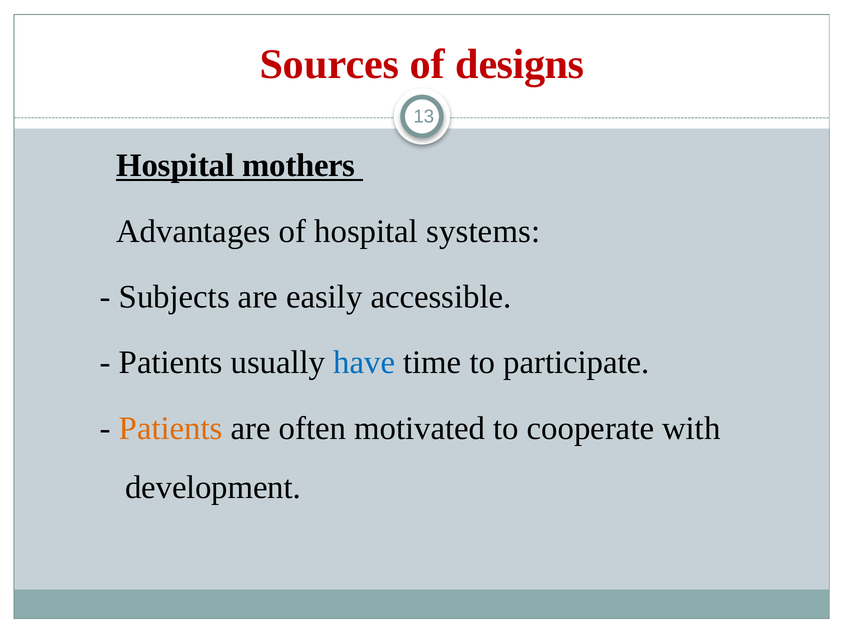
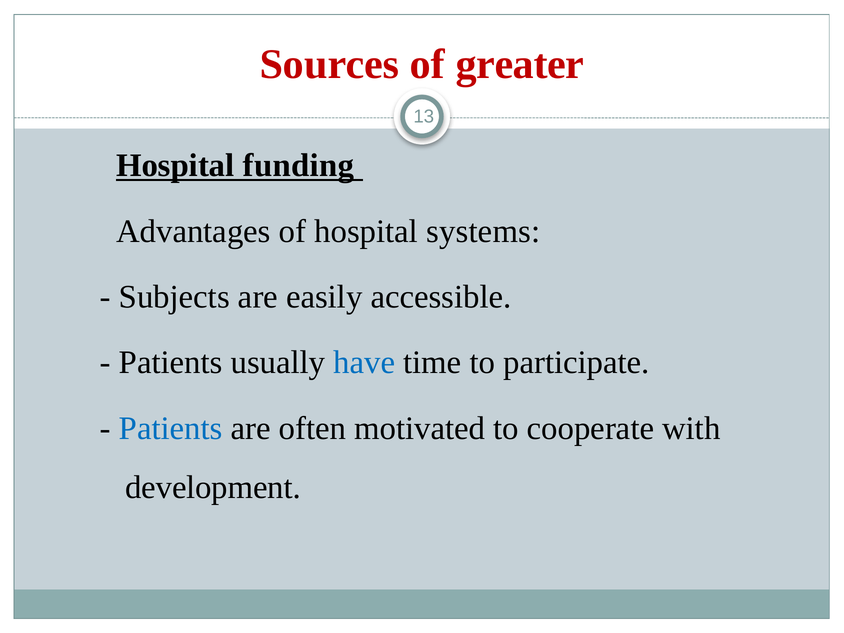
designs: designs -> greater (520, 65)
mothers: mothers -> funding (298, 165)
Patients colour: orange -> blue (171, 428)
